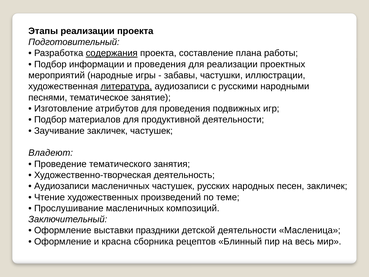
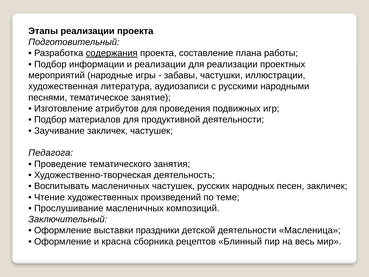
и проведения: проведения -> реализации (160, 64)
литература underline: present -> none (126, 86)
Владеют: Владеют -> Педагога (51, 153)
Аудиозаписи: Аудиозаписи -> Воспитывать (62, 186)
